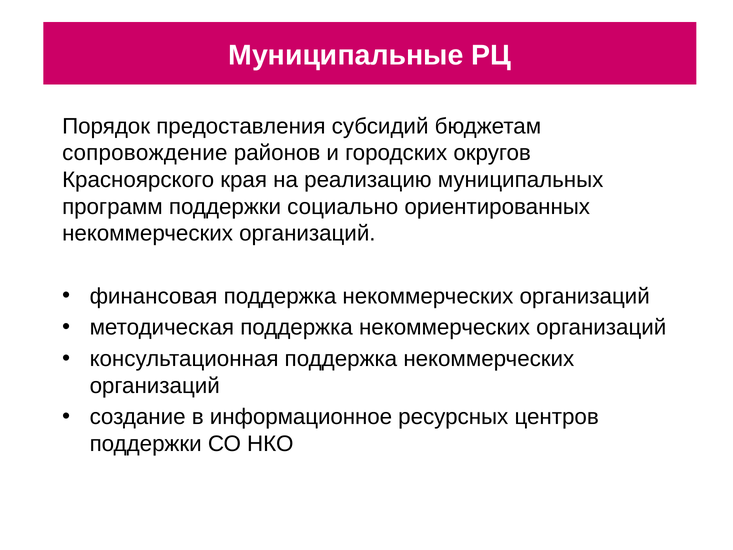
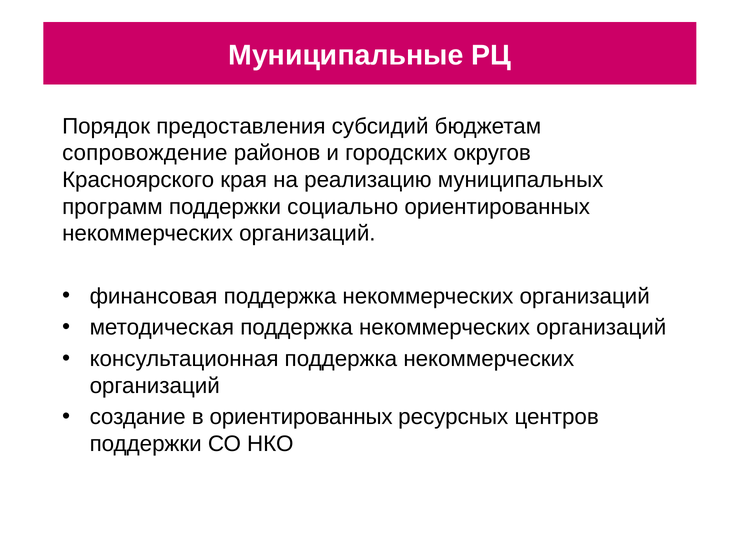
в информационное: информационное -> ориентированных (301, 417)
